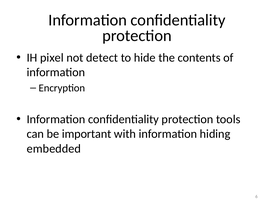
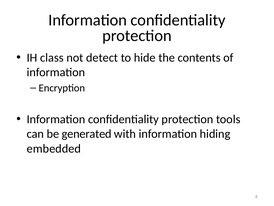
pixel: pixel -> class (52, 57)
important: important -> generated (87, 134)
